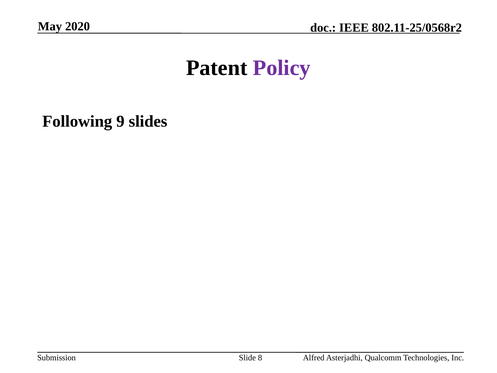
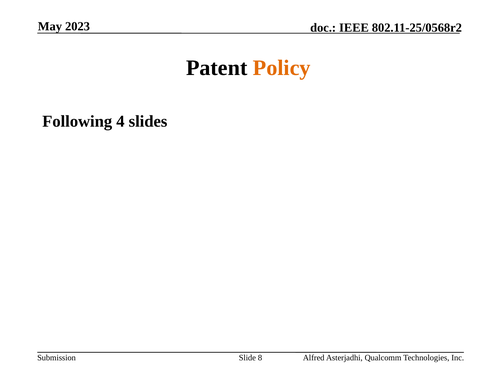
2020: 2020 -> 2023 (78, 26)
Policy colour: purple -> orange (282, 68)
9: 9 -> 4 (120, 121)
